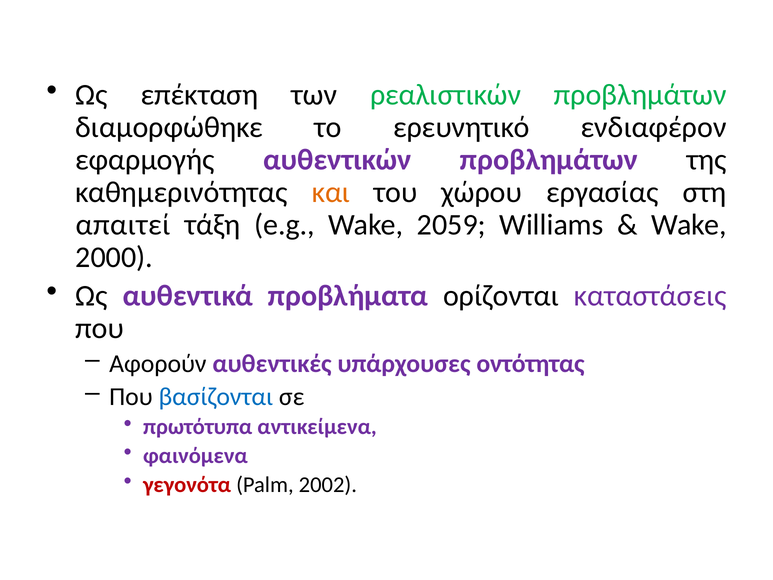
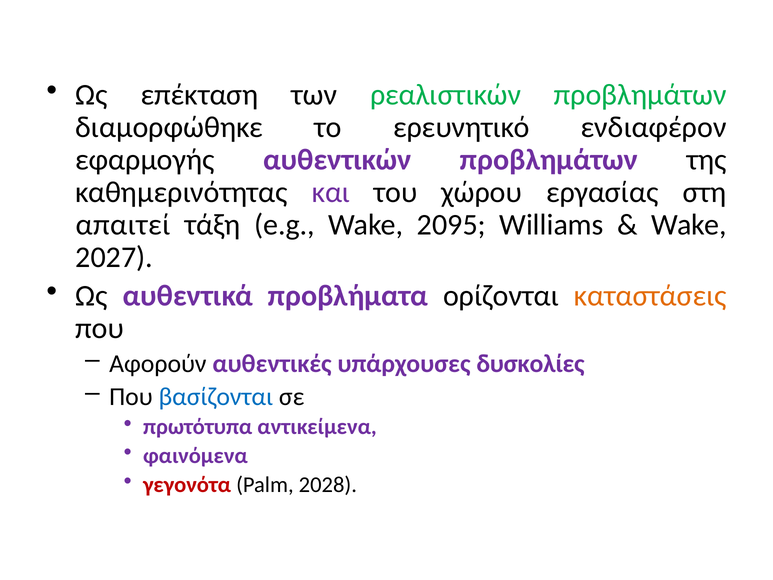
και colour: orange -> purple (331, 192)
2059: 2059 -> 2095 (451, 225)
2000: 2000 -> 2027 (114, 257)
καταστάσεις colour: purple -> orange (650, 296)
οντότητας: οντότητας -> δυσκολίες (530, 363)
2002: 2002 -> 2028 (328, 485)
